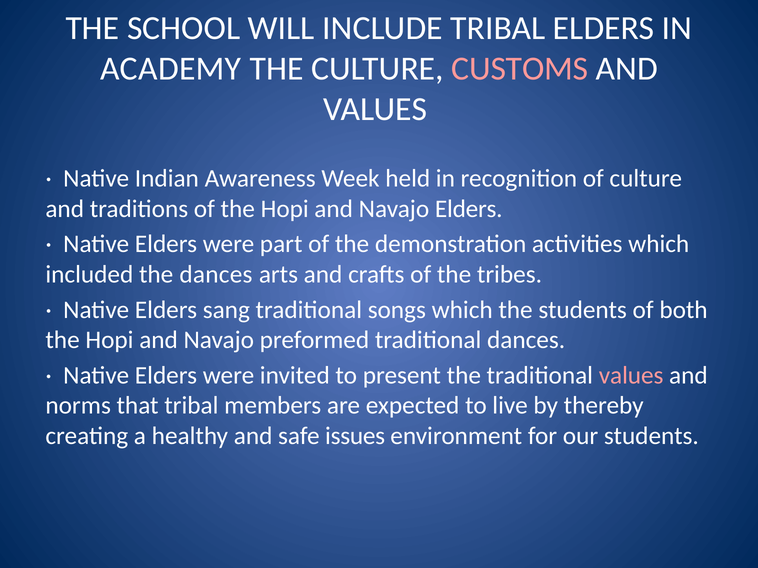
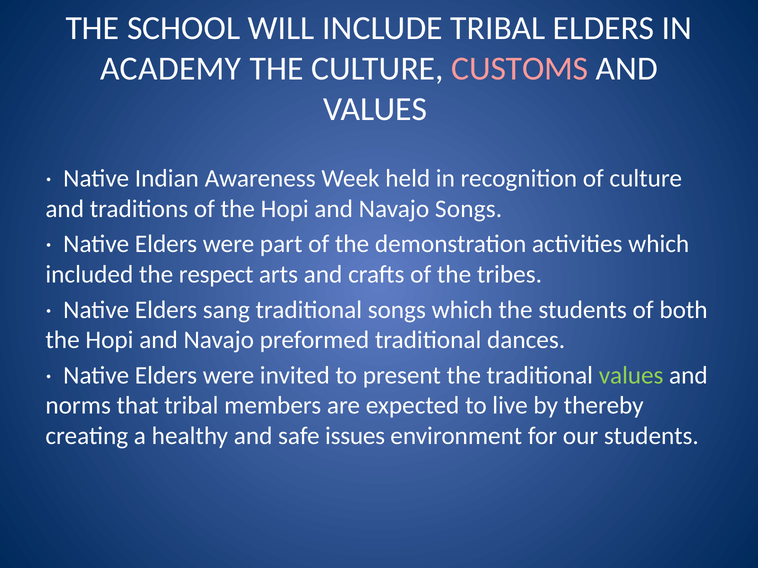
Navajo Elders: Elders -> Songs (469, 209)
the dances: dances -> respect (216, 275)
values colour: pink -> light green (631, 376)
